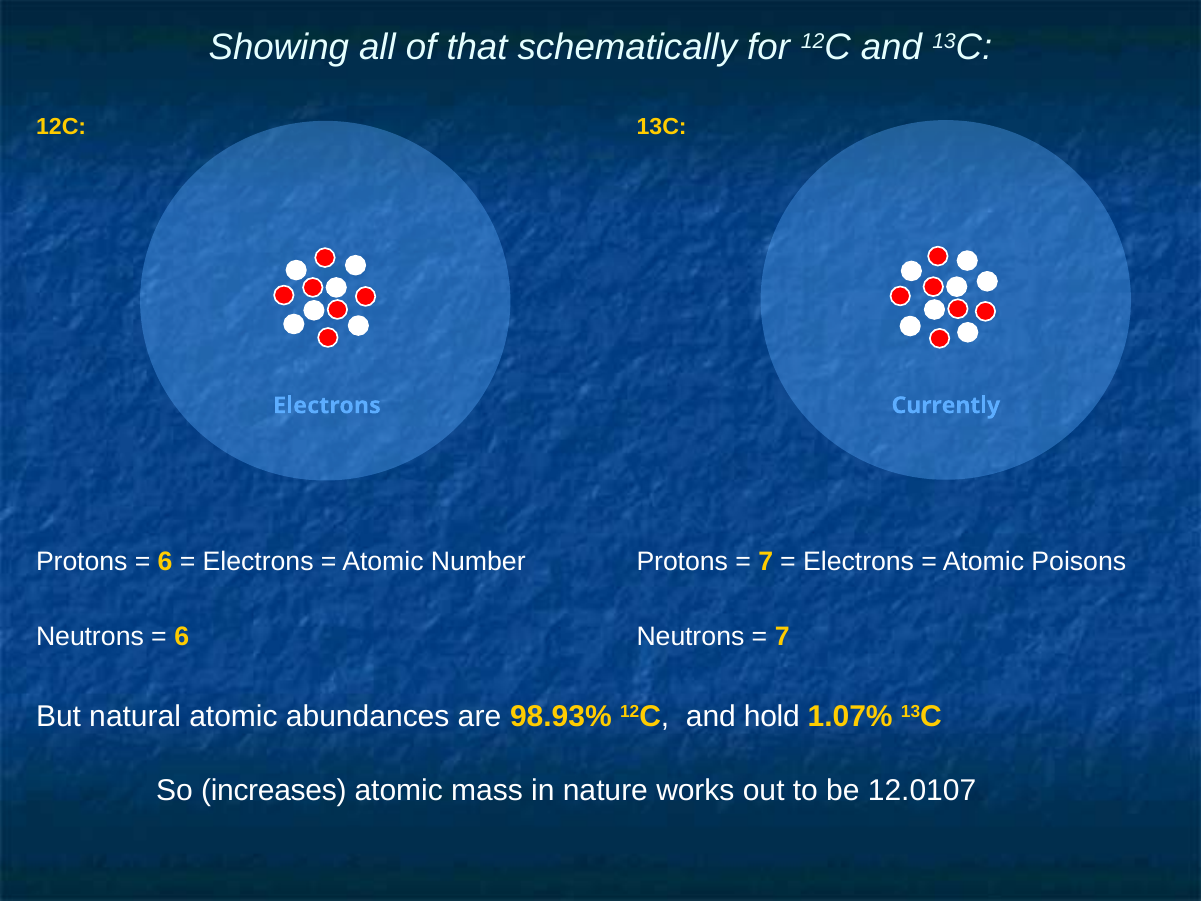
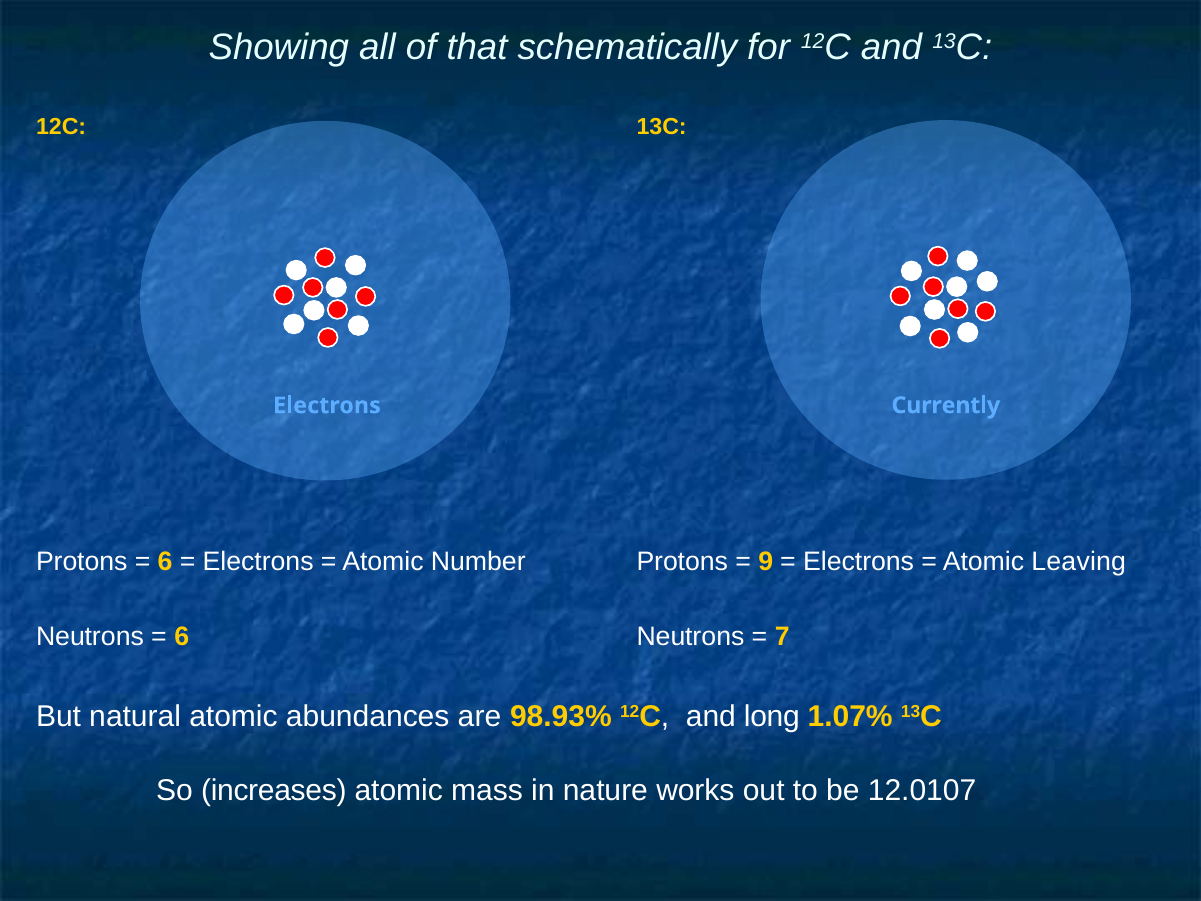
7: 7 -> 9 (766, 561)
Poisons: Poisons -> Leaving (1079, 561)
hold: hold -> long (772, 717)
